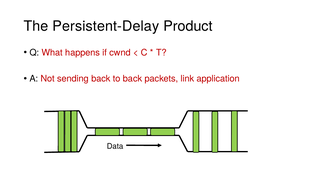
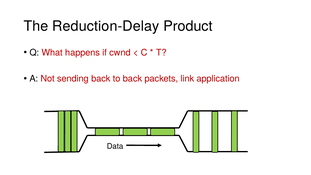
Persistent-Delay: Persistent-Delay -> Reduction-Delay (106, 26)
